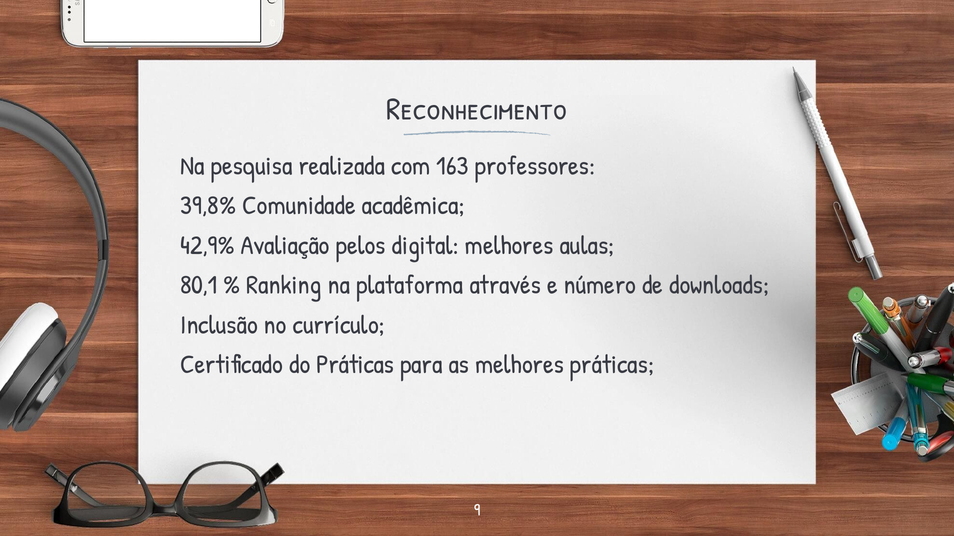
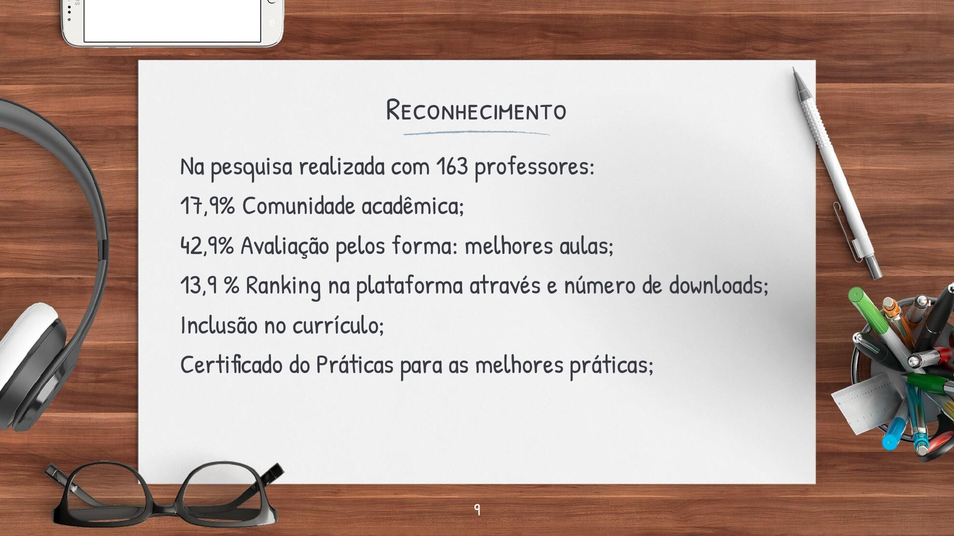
39,8%: 39,8% -> 17,9% (208, 206)
digital: digital -> forma (425, 246)
80,1: 80,1 -> 13,9 (199, 285)
